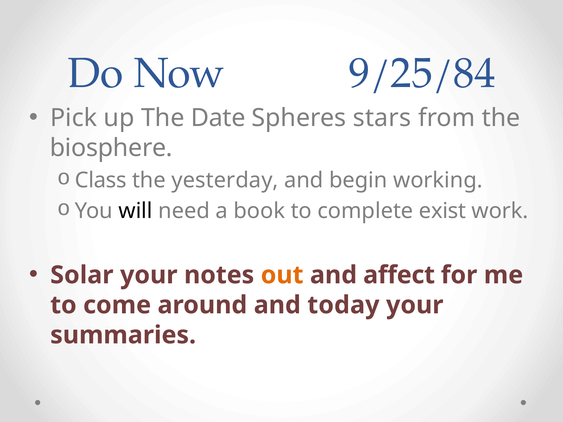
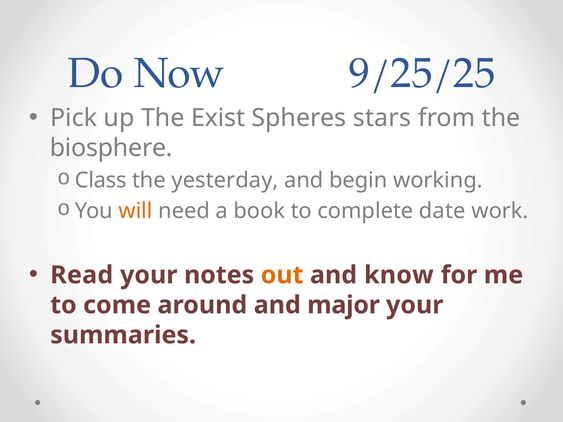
9/25/84: 9/25/84 -> 9/25/25 (422, 73)
Date: Date -> Exist (218, 118)
will colour: black -> orange (136, 211)
exist: exist -> date (442, 211)
Solar: Solar -> Read (82, 275)
affect: affect -> know (399, 275)
today: today -> major (344, 305)
